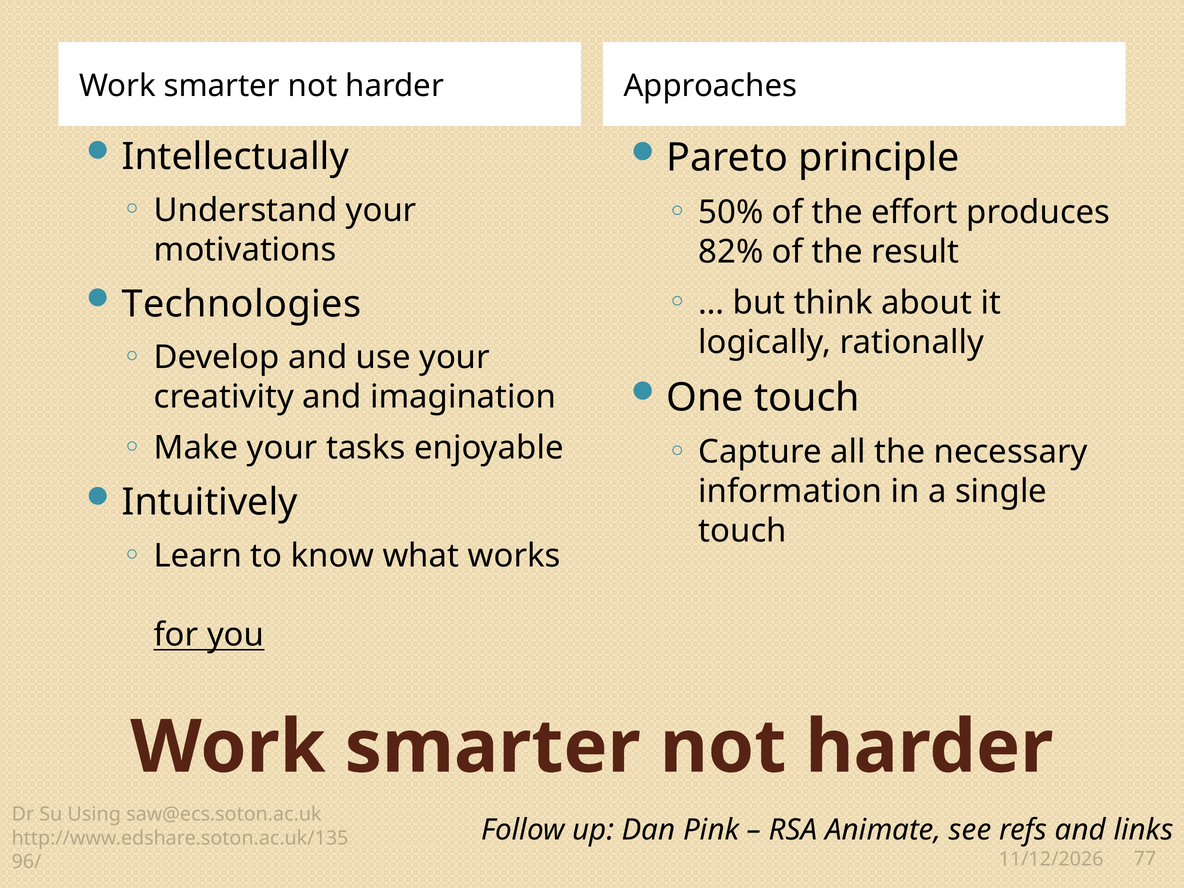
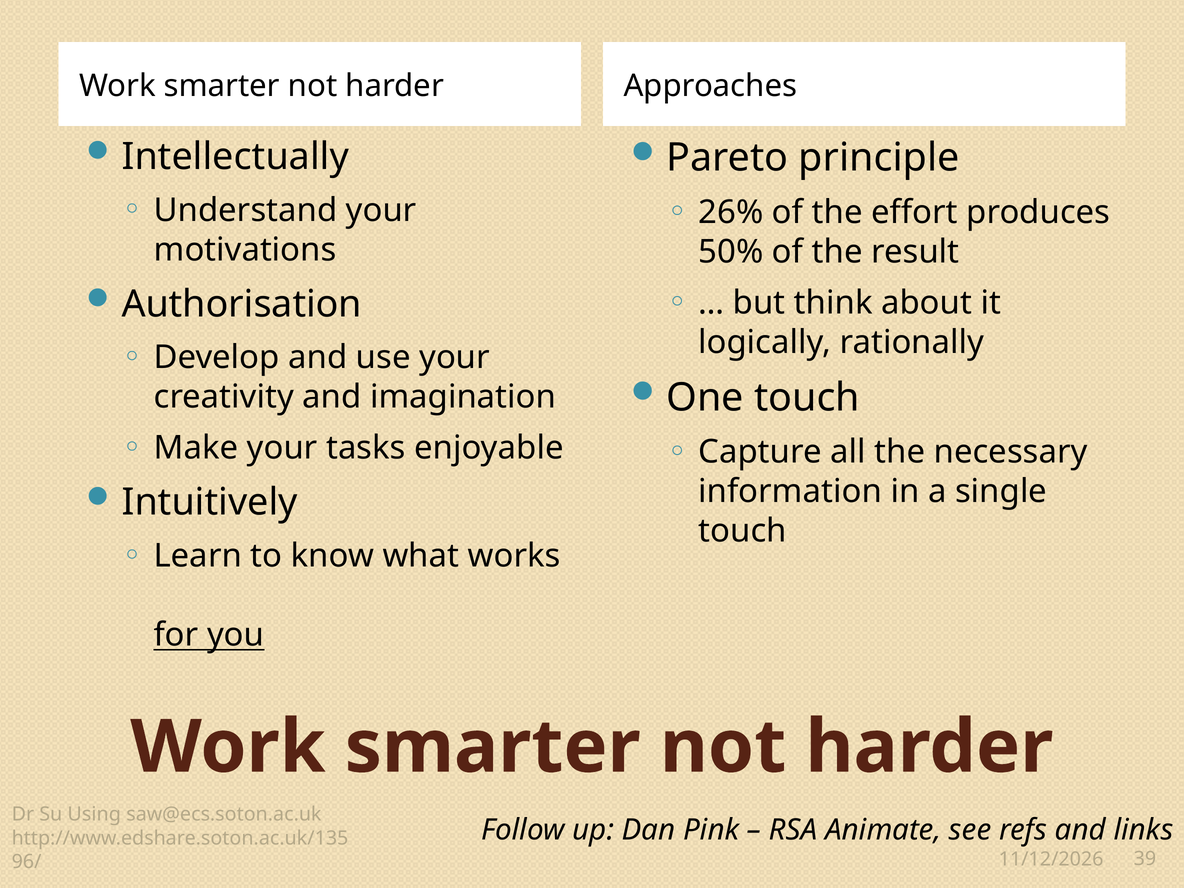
50%: 50% -> 26% (731, 212)
82%: 82% -> 50% (731, 252)
Technologies: Technologies -> Authorisation (242, 304)
77: 77 -> 39 (1145, 859)
